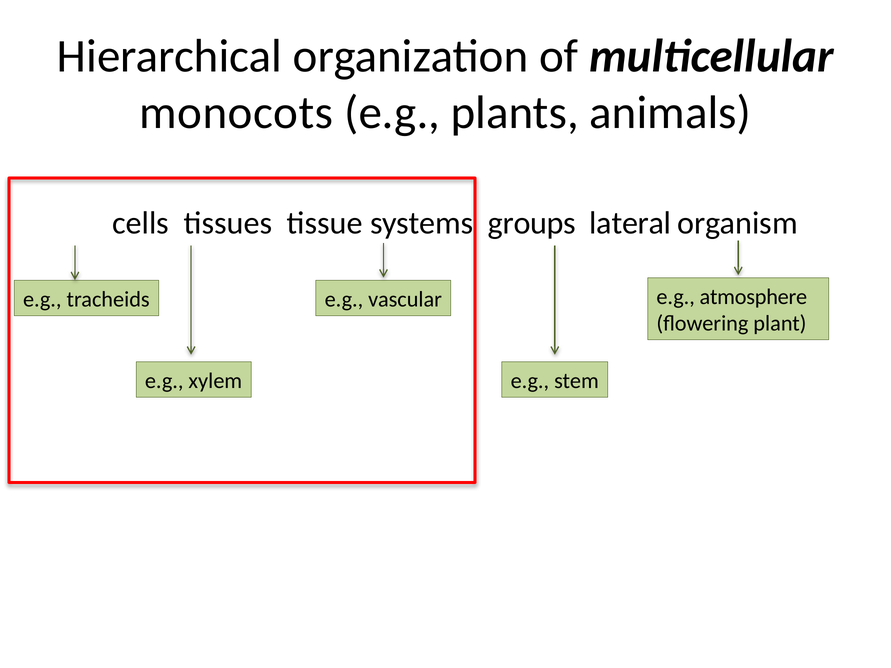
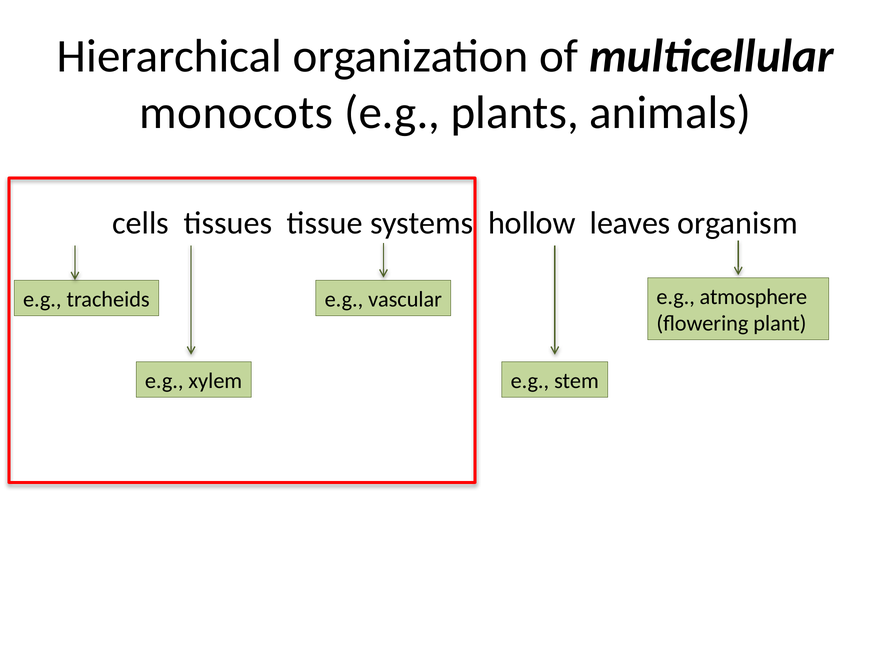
groups: groups -> hollow (532, 223)
lateral: lateral -> leaves (630, 223)
